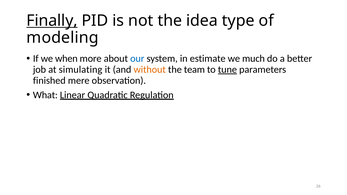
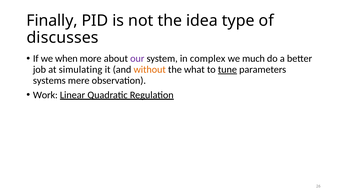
Finally underline: present -> none (52, 21)
modeling: modeling -> discusses (63, 38)
our colour: blue -> purple (137, 59)
estimate: estimate -> complex (208, 59)
team: team -> what (194, 70)
finished: finished -> systems (49, 81)
What: What -> Work (45, 95)
